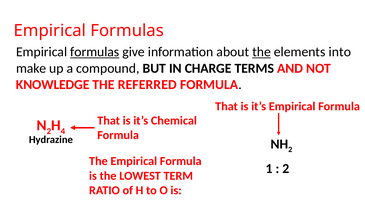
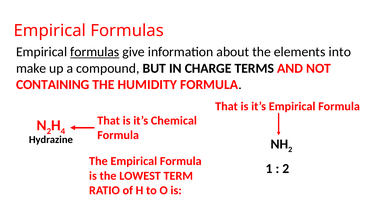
the underline: present -> none (262, 52)
KNOWLEDGE: KNOWLEDGE -> CONTAINING (53, 85)
REFERRED: REFERRED -> HUMIDITY (147, 85)
